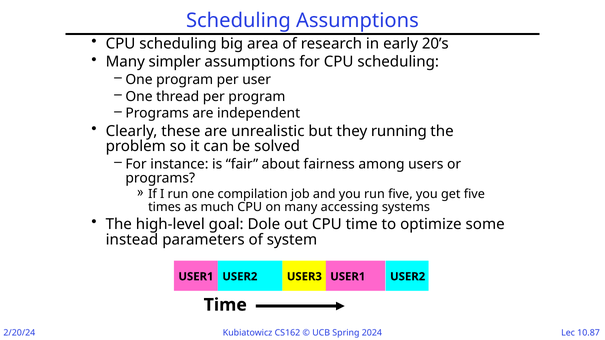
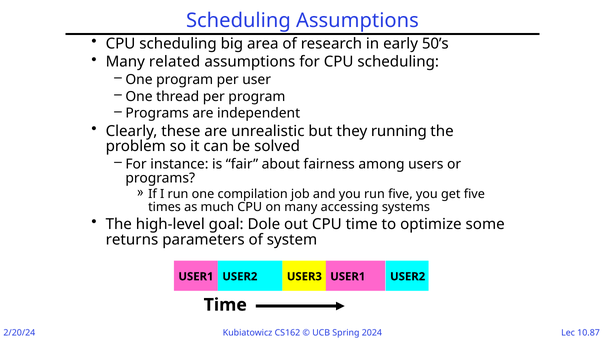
20’s: 20’s -> 50’s (435, 44)
simpler: simpler -> related (175, 62)
instead: instead -> returns (132, 240)
